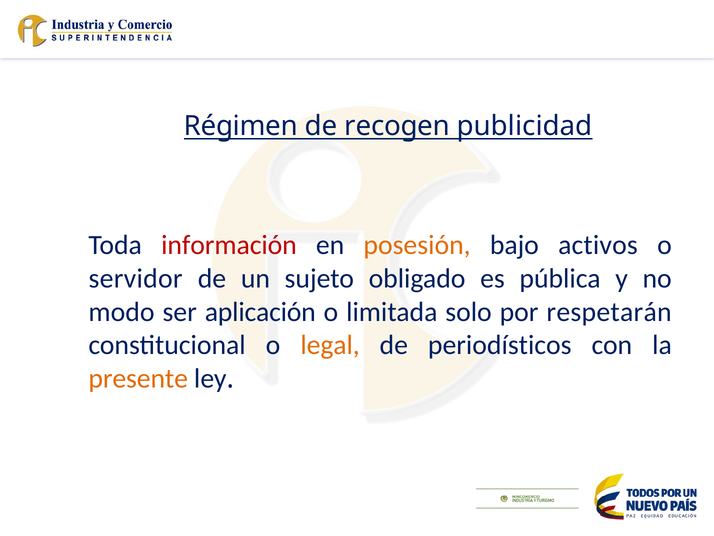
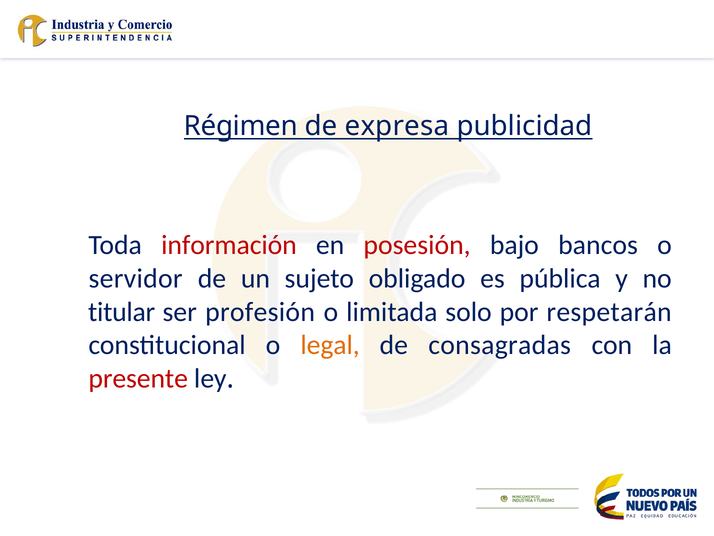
recogen: recogen -> expresa (397, 126)
posesión colour: orange -> red (417, 245)
activos: activos -> bancos (598, 245)
modo: modo -> titular (122, 312)
aplicación: aplicación -> profesión (260, 312)
periodísticos: periodísticos -> consagradas (500, 345)
presente colour: orange -> red (138, 378)
